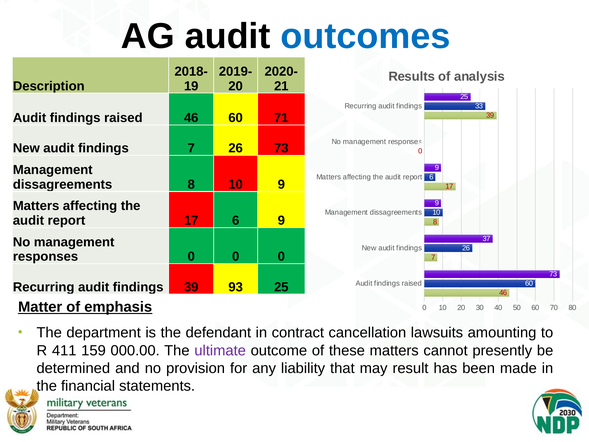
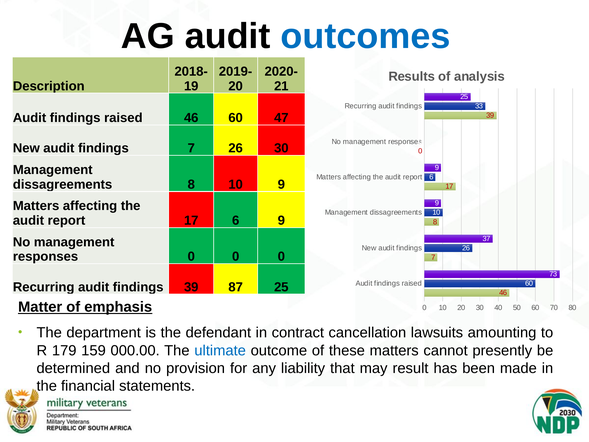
71: 71 -> 47 (281, 118)
26 73: 73 -> 30 (281, 148)
93: 93 -> 87 (236, 287)
411: 411 -> 179 (64, 350)
ultimate colour: purple -> blue (220, 350)
